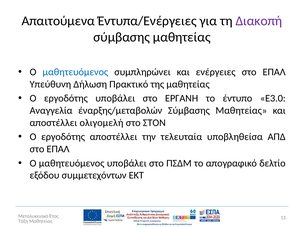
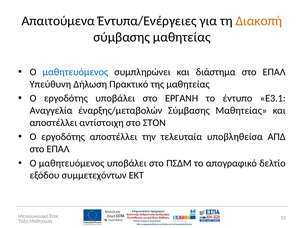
Διακοπή colour: purple -> orange (259, 21)
ενέργειες: ενέργειες -> διάστημα (216, 72)
Ε3.0: Ε3.0 -> Ε3.1 (273, 98)
ολιγομελή: ολιγομελή -> αντίστοιχη (102, 123)
